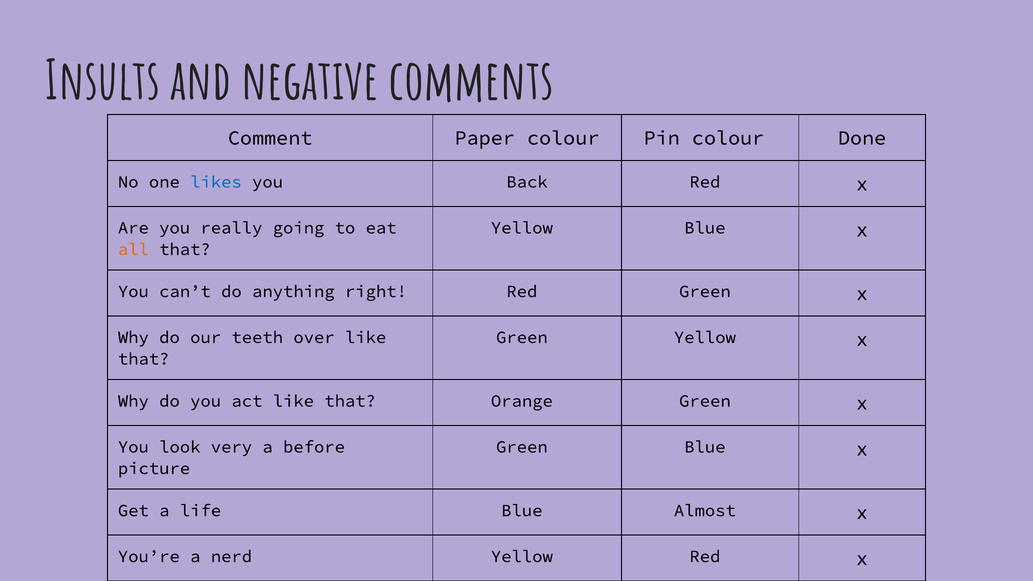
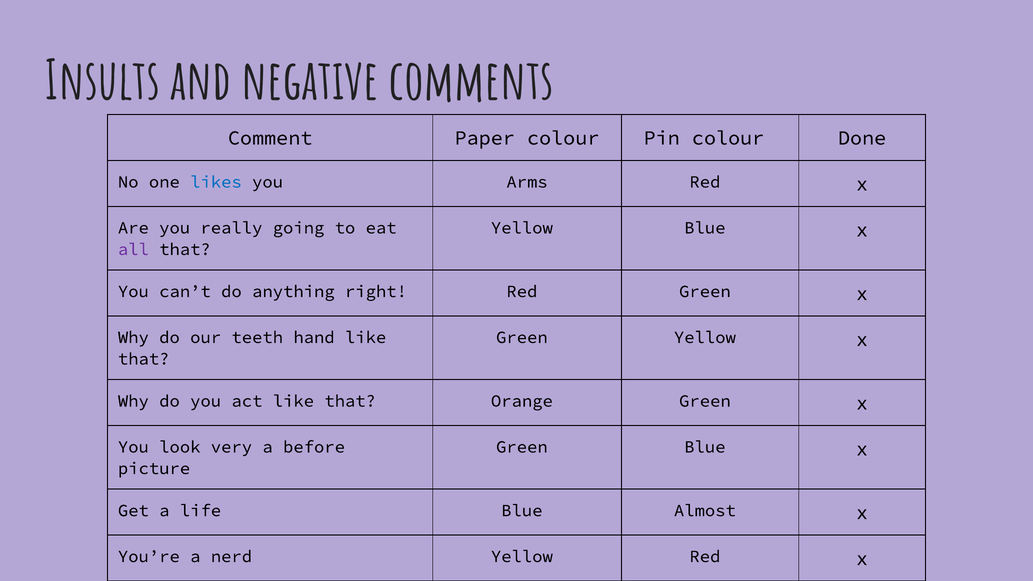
Back: Back -> Arms (527, 182)
all colour: orange -> purple (133, 249)
over: over -> hand (314, 337)
